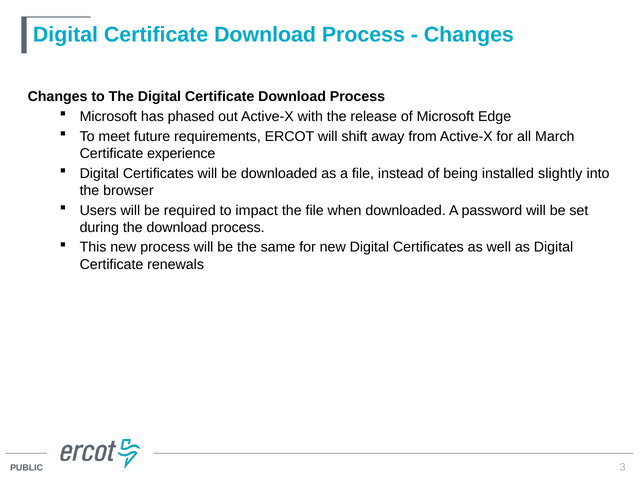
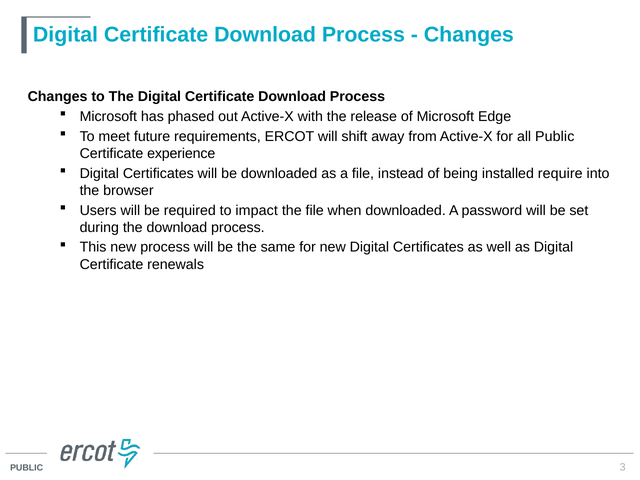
all March: March -> Public (555, 136)
slightly: slightly -> require (560, 173)
